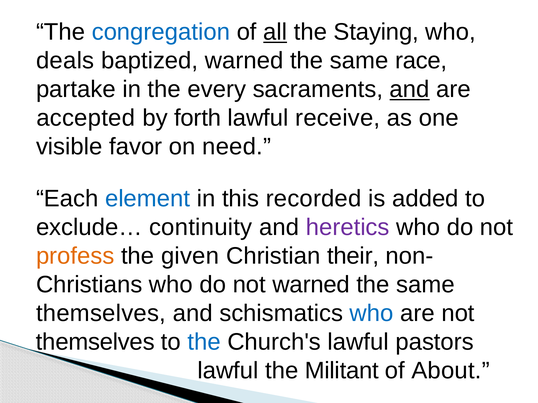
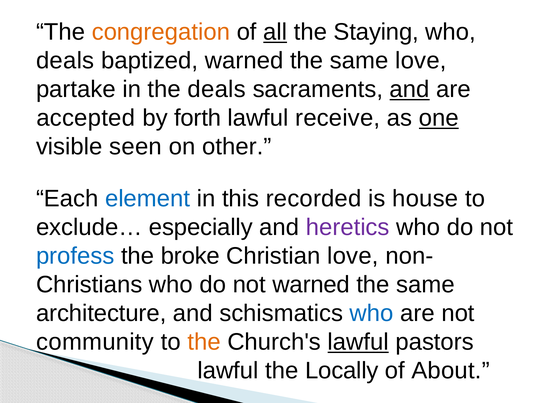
congregation colour: blue -> orange (161, 32)
same race: race -> love (421, 61)
the every: every -> deals (217, 89)
one underline: none -> present (439, 118)
favor: favor -> seen (136, 147)
need: need -> other (237, 147)
added: added -> house (425, 199)
continuity: continuity -> especially (201, 228)
profess colour: orange -> blue (75, 256)
given: given -> broke (190, 256)
Christian their: their -> love (353, 256)
themselves: themselves -> architecture (101, 314)
themselves: themselves -> community (95, 342)
the colour: blue -> orange (204, 342)
lawful underline: none -> present (358, 342)
Militant: Militant -> Locally (342, 371)
